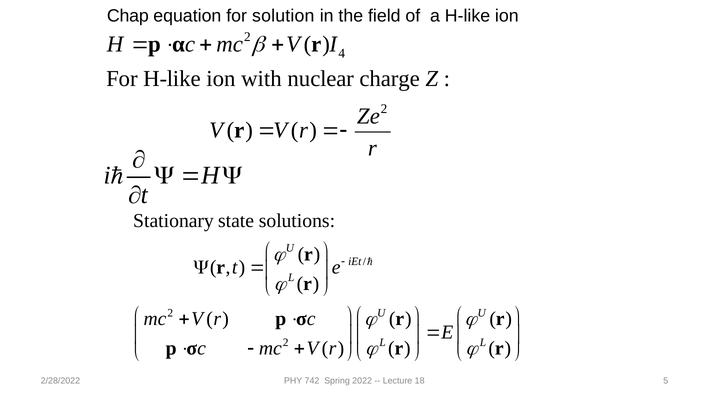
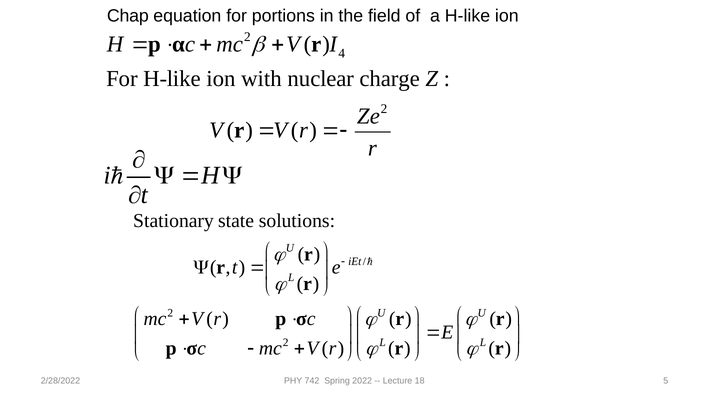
solution: solution -> portions (283, 16)
